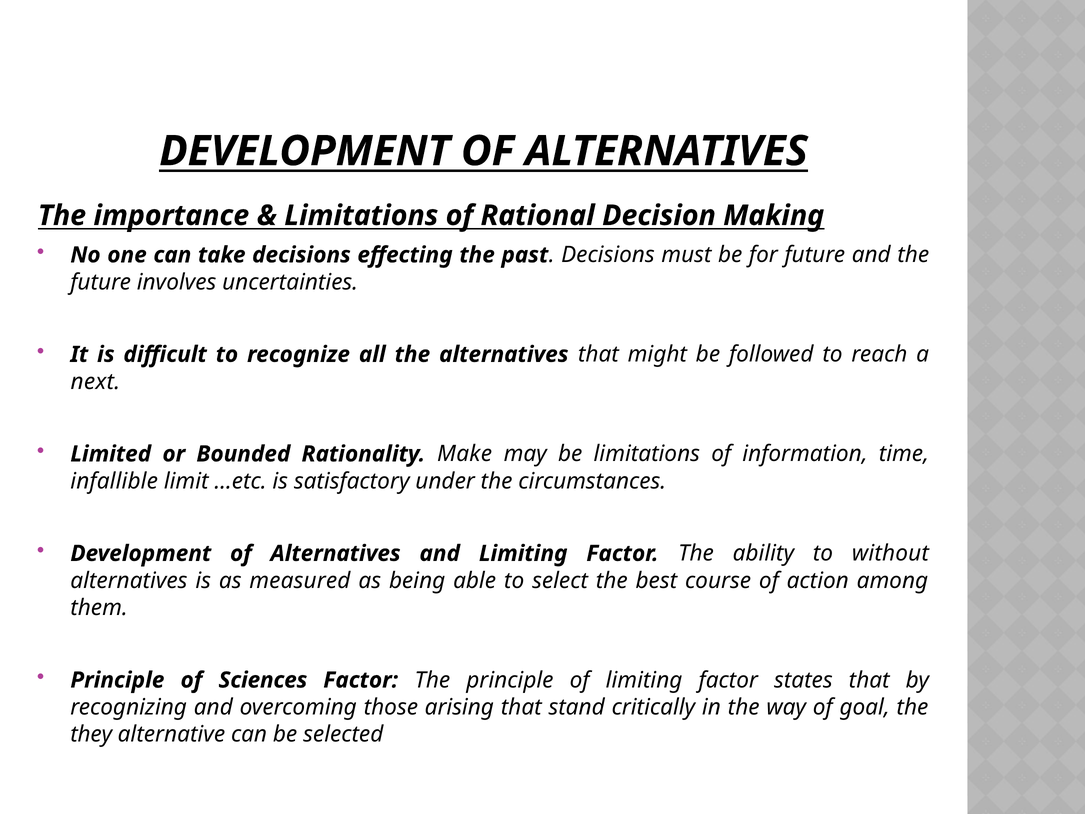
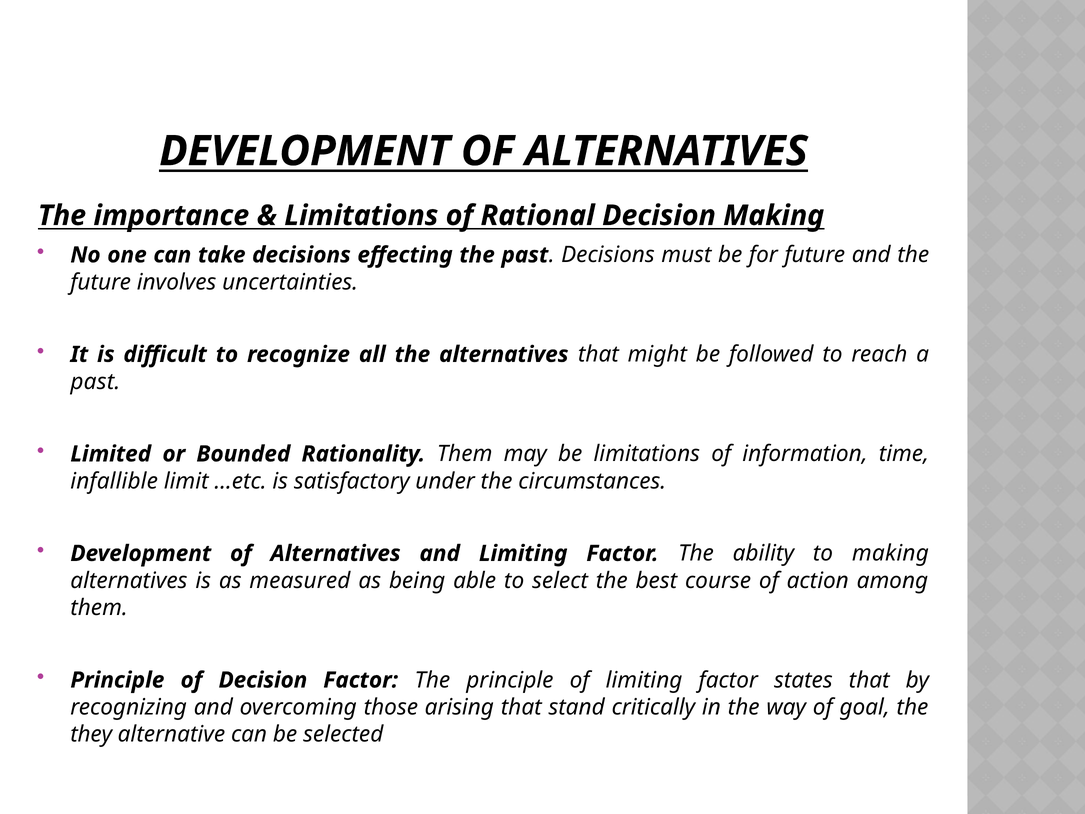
next: next -> past (95, 381)
Rationality Make: Make -> Them (465, 454)
to without: without -> making (890, 553)
of Sciences: Sciences -> Decision (263, 680)
